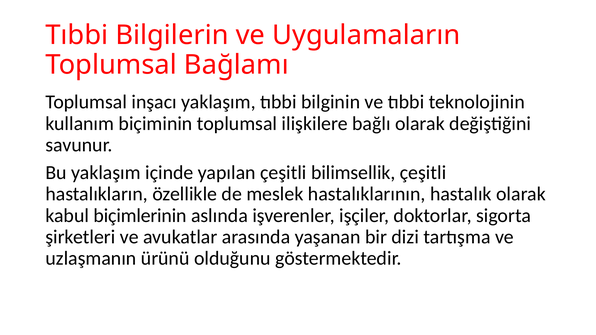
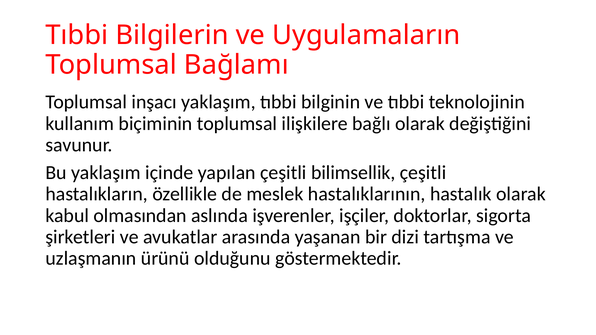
biçimlerinin: biçimlerinin -> olmasından (140, 216)
